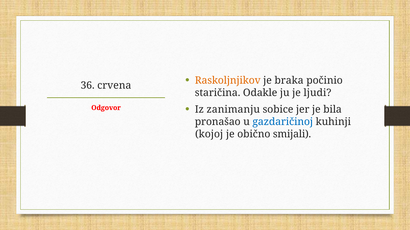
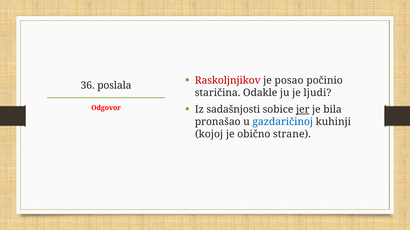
Raskoljnjikov colour: orange -> red (228, 81)
braka: braka -> posao (289, 81)
crvena: crvena -> poslala (114, 86)
zanimanju: zanimanju -> sadašnjosti (233, 110)
jer underline: none -> present (303, 110)
smijali: smijali -> strane (292, 134)
